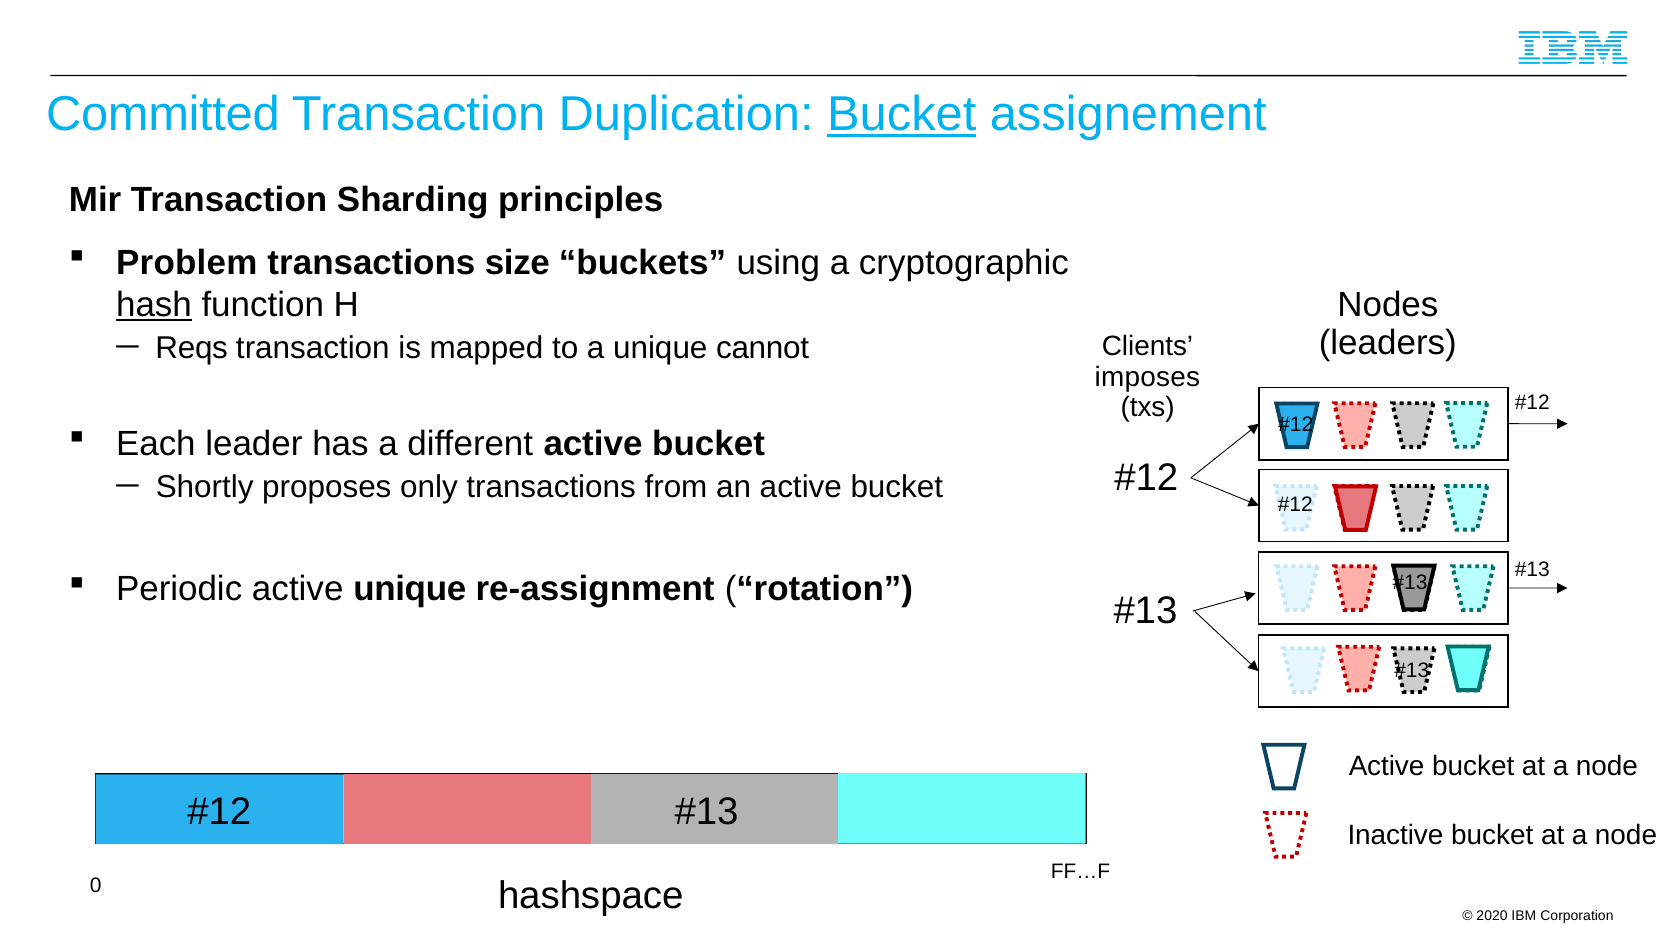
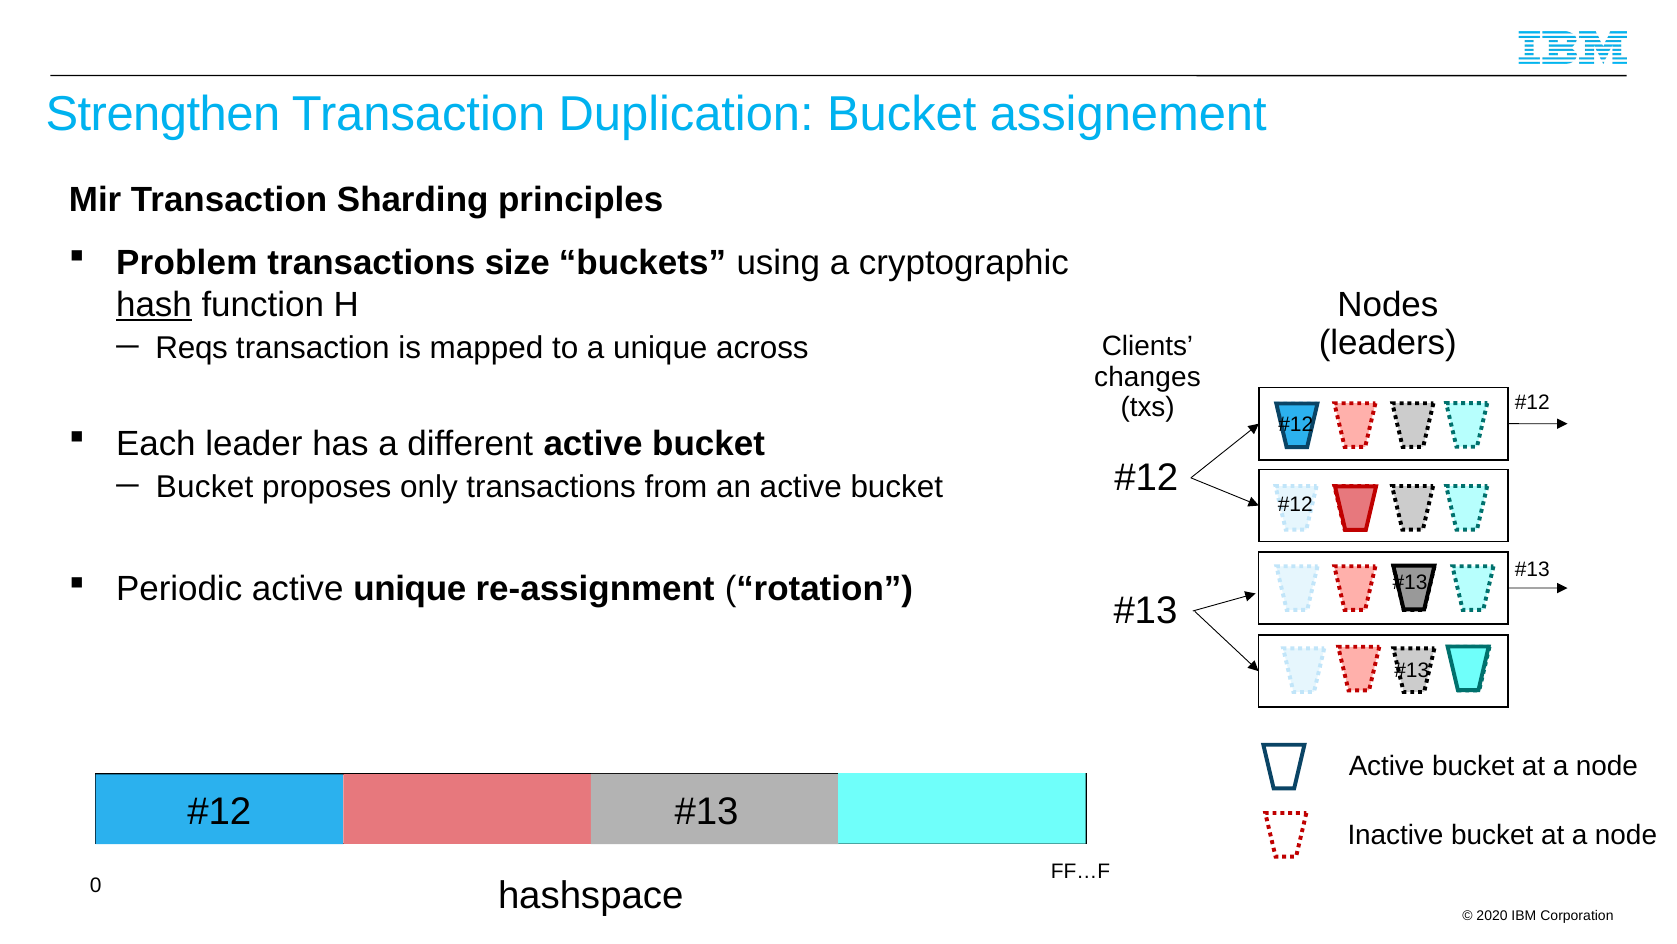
Committed: Committed -> Strengthen (163, 114)
Bucket underline: present -> none (902, 114)
cannot: cannot -> across (762, 348)
imposes: imposes -> changes (1147, 377)
Shortly: Shortly -> Bucket (205, 487)
